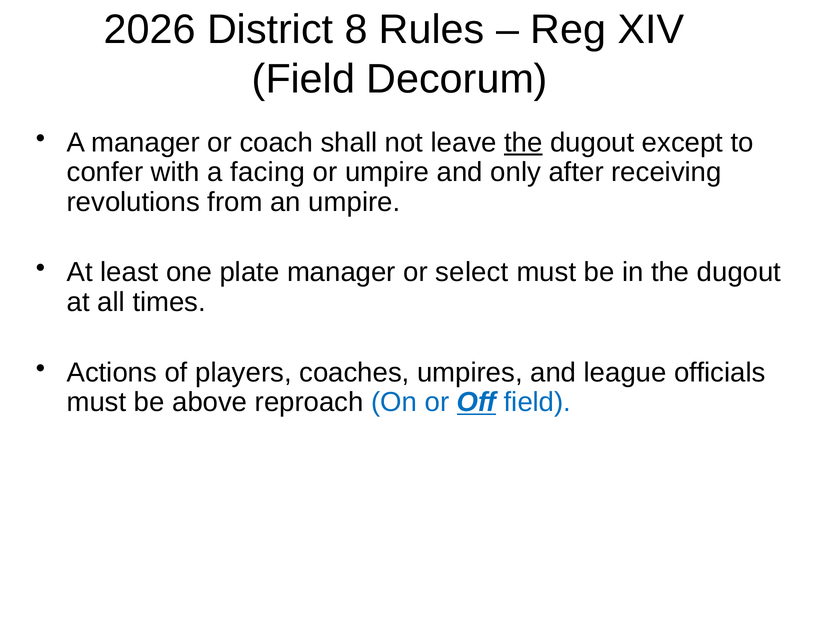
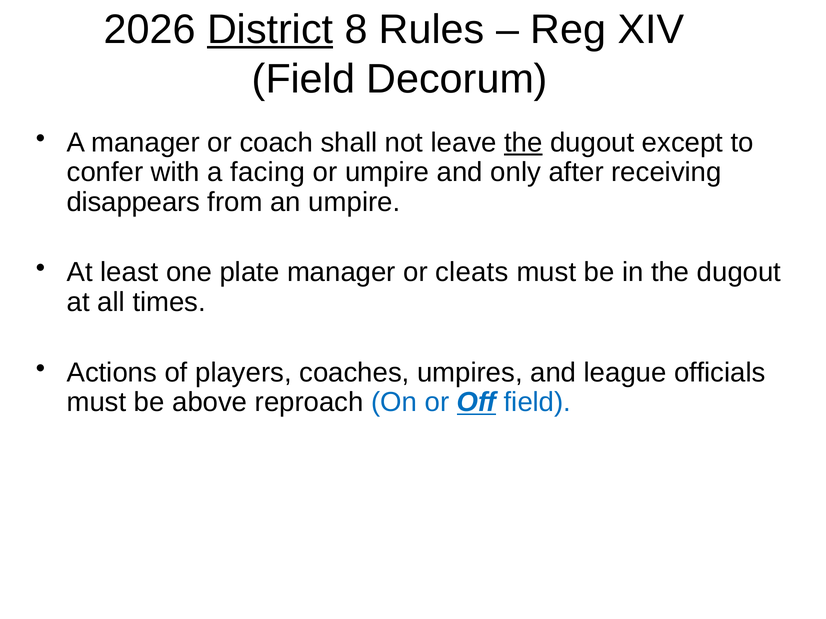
District underline: none -> present (270, 30)
revolutions: revolutions -> disappears (133, 202)
select: select -> cleats (472, 273)
